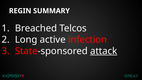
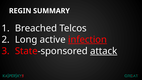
infection underline: none -> present (87, 40)
